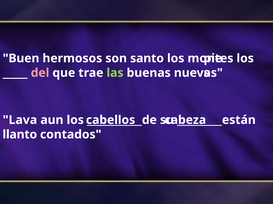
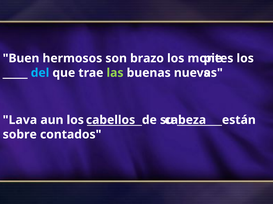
santo: santo -> brazo (147, 59)
del colour: pink -> light blue (40, 73)
llanto: llanto -> sobre (20, 135)
